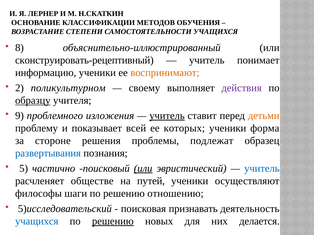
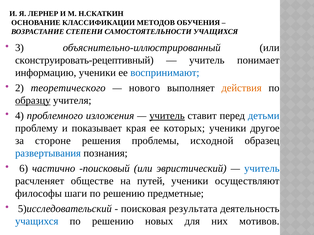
8: 8 -> 3 (19, 48)
воспринимают colour: orange -> blue (165, 73)
поликультурном: поликультурном -> теоретического (68, 88)
своему: своему -> нового (144, 88)
действия colour: purple -> orange (242, 88)
9: 9 -> 4 (19, 116)
детьми colour: orange -> blue (264, 116)
всей: всей -> края (136, 128)
форма: форма -> другое (265, 128)
подлежат: подлежат -> исходной (212, 141)
5: 5 -> 6 (24, 169)
или underline: present -> none (143, 169)
отношению: отношению -> предметные (176, 194)
признавать: признавать -> результата (193, 209)
решению underline: present -> none (113, 222)
делается: делается -> мотивов (259, 222)
